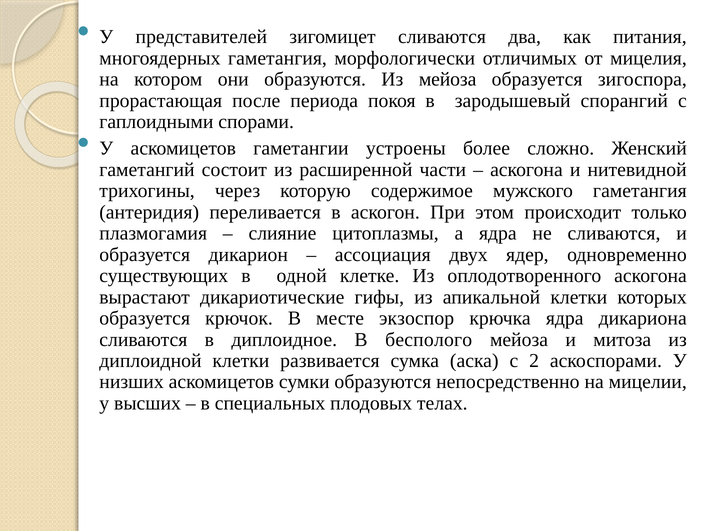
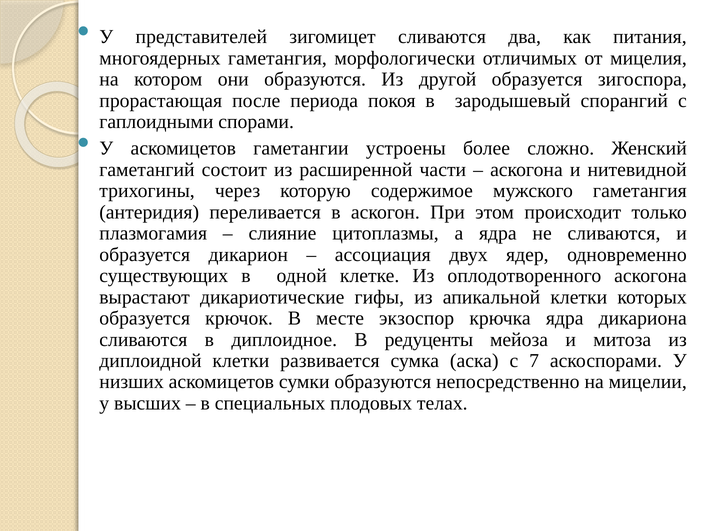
Из мейоза: мейоза -> другой (448, 79)
бесполого: бесполого -> редуценты (429, 340)
2: 2 -> 7 (534, 361)
